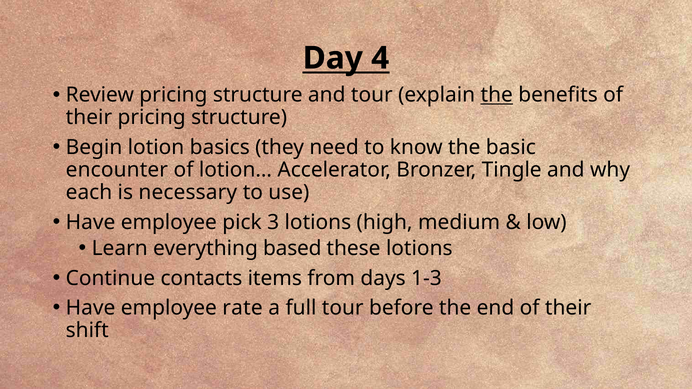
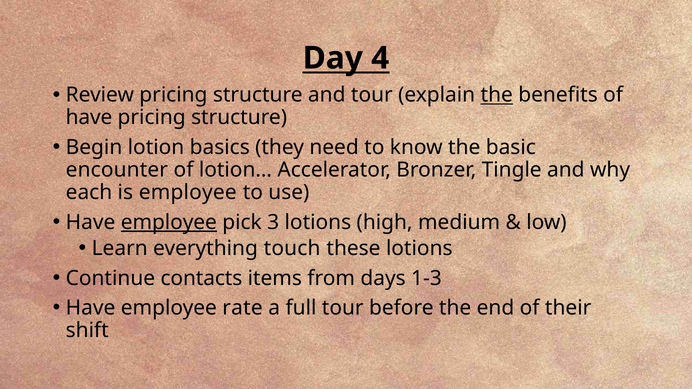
their: their -> have (89, 118)
is necessary: necessary -> employee (188, 193)
employee underline: none -> present (169, 222)
based: based -> touch (292, 248)
